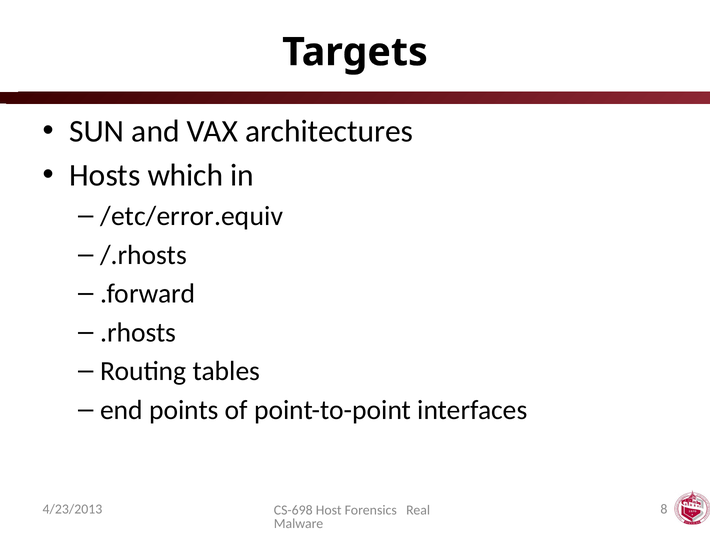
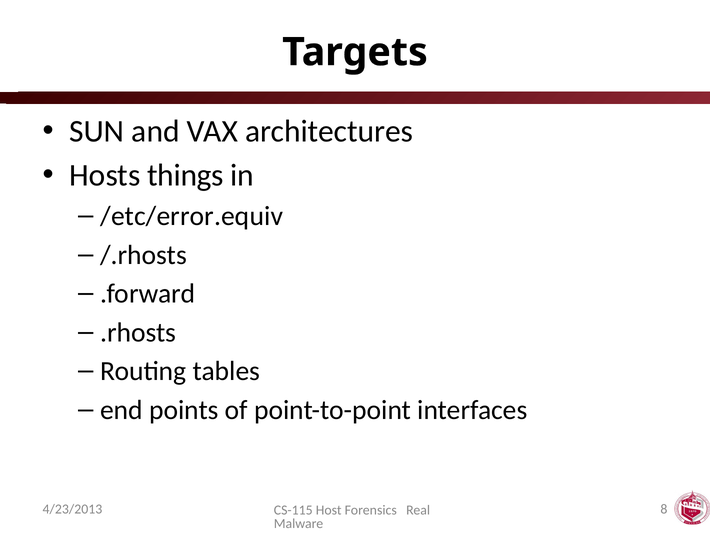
which: which -> things (185, 175)
CS-698: CS-698 -> CS-115 (293, 510)
